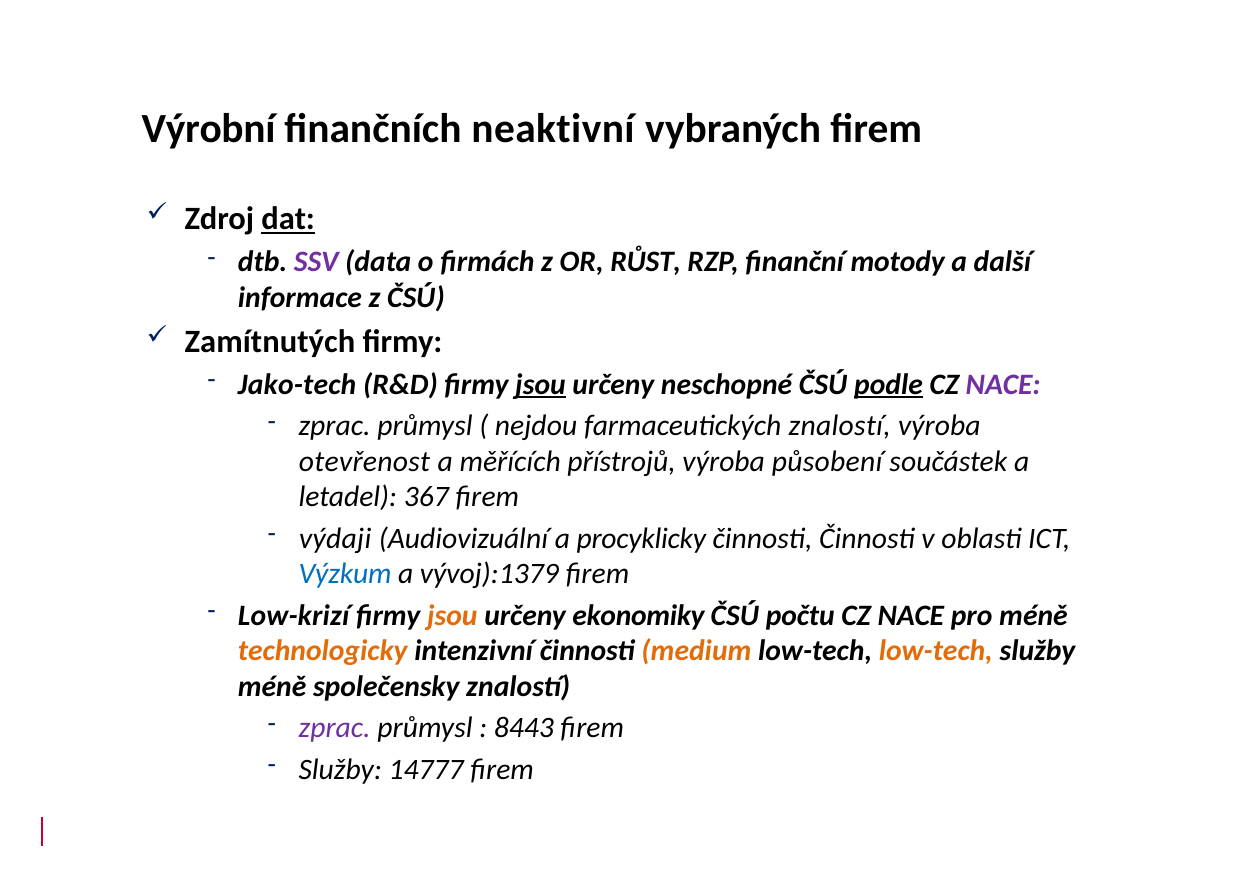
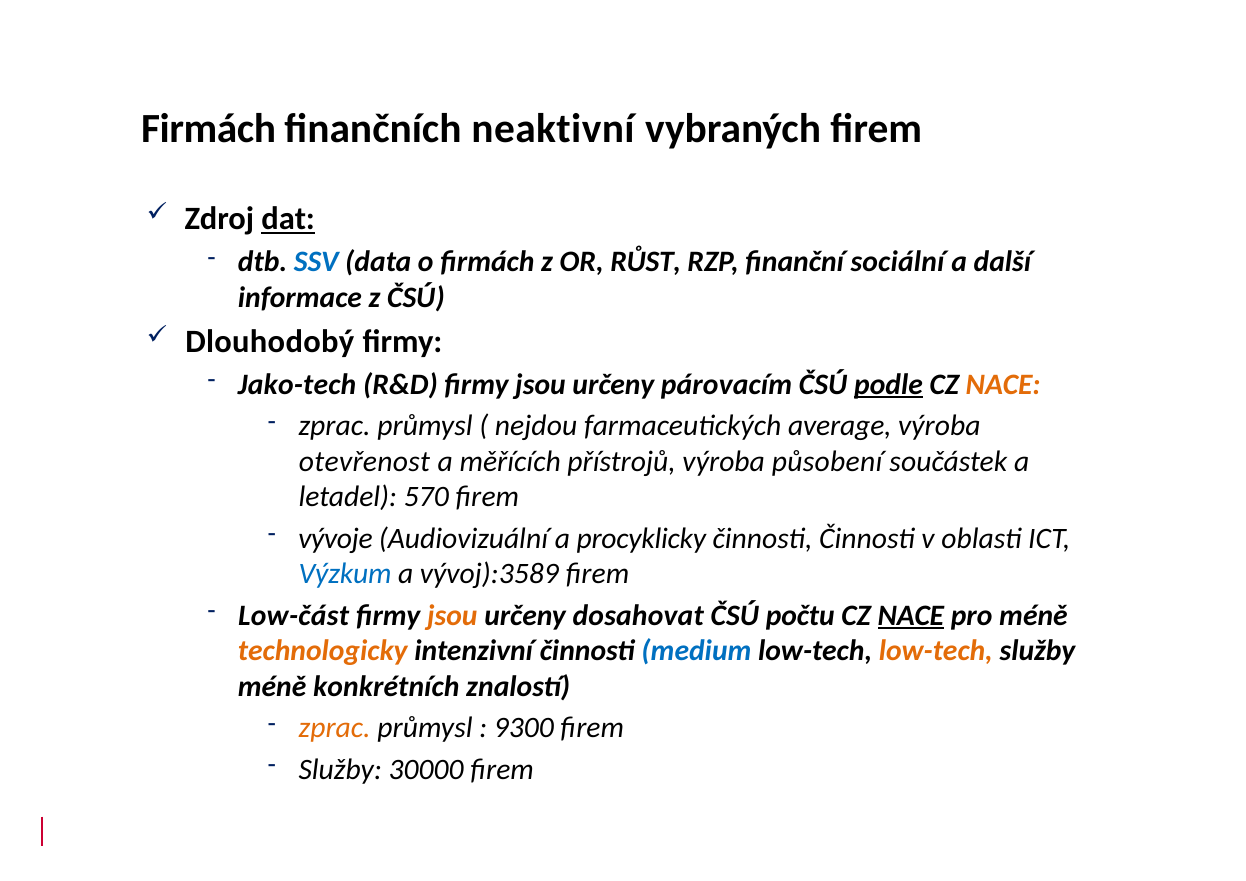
Výrobní: Výrobní -> Firmách (209, 129)
SSV colour: purple -> blue (316, 262)
motody: motody -> sociální (897, 262)
Zamítnutých: Zamítnutých -> Dlouhodobý (270, 342)
jsou underline: present -> none (540, 385)
neschopné: neschopné -> párovacím (726, 385)
NACE colour: purple -> orange (1003, 385)
farmaceutických znalostí: znalostí -> average (840, 426)
367: 367 -> 570 (426, 497)
výdaji: výdaji -> vývoje (336, 538)
vývoj):1379: vývoj):1379 -> vývoj):3589 (489, 574)
Low-krizí: Low-krizí -> Low-část (294, 615)
ekonomiky: ekonomiky -> dosahovat (638, 615)
NACE underline: none -> present (911, 615)
medium colour: orange -> blue (696, 651)
společensky: společensky -> konkrétních (386, 687)
zprac colour: purple -> orange (335, 728)
8443: 8443 -> 9300 (524, 728)
14777: 14777 -> 30000 (426, 769)
